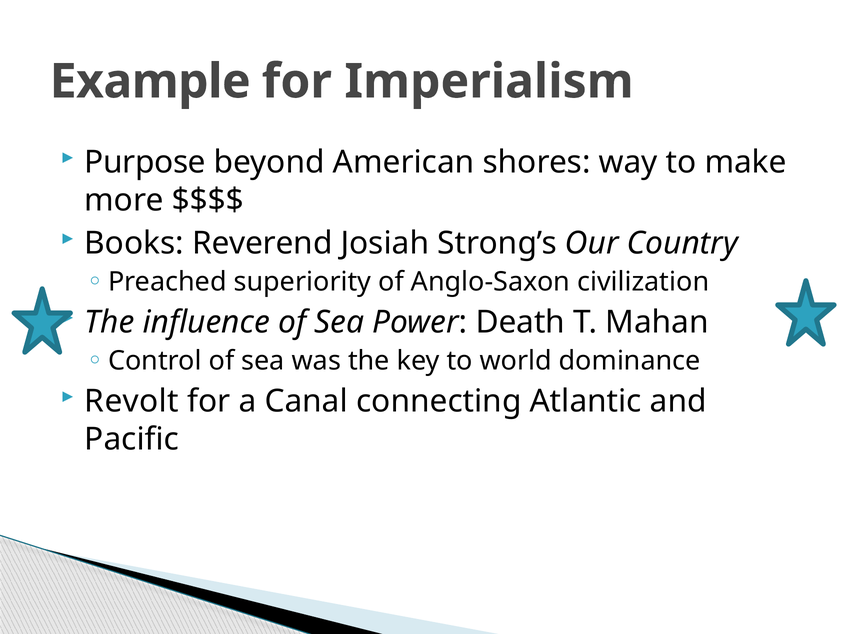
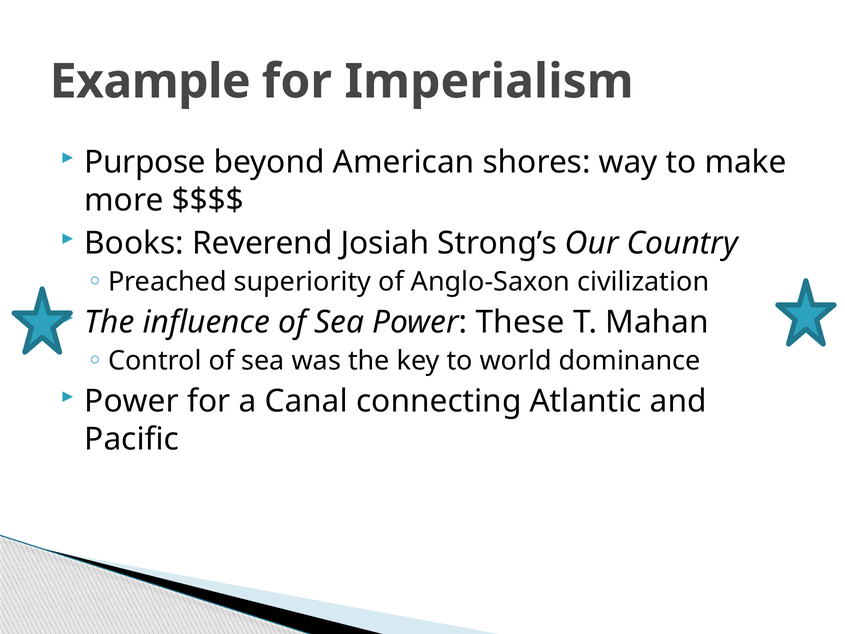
Death: Death -> These (520, 322)
Revolt: Revolt -> Power (132, 401)
